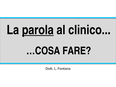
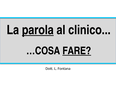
FARE underline: none -> present (77, 51)
